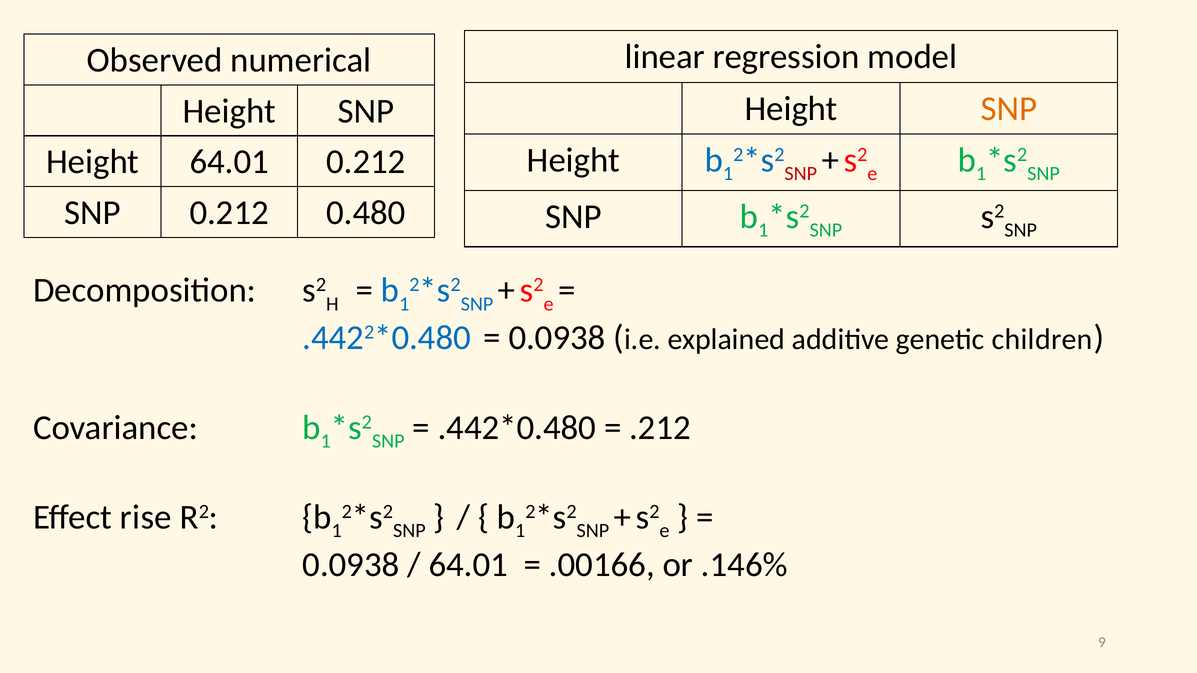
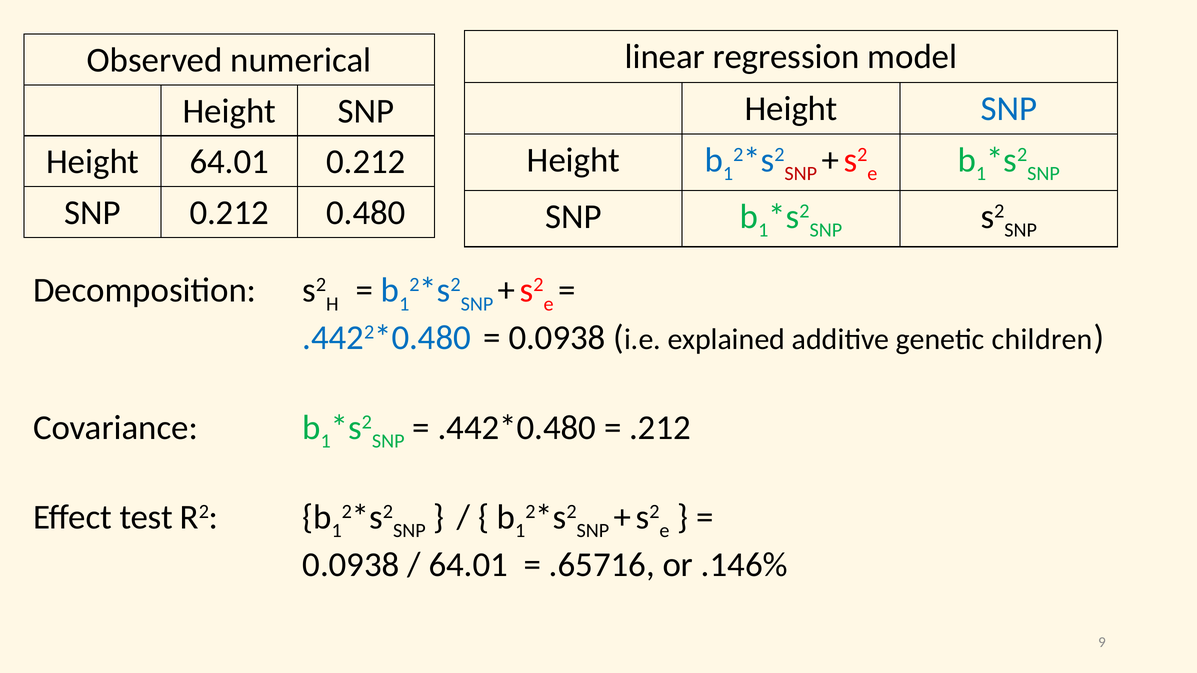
SNP colour: orange -> blue (1009, 109)
rise: rise -> test (146, 517)
.00166: .00166 -> .65716 (602, 565)
